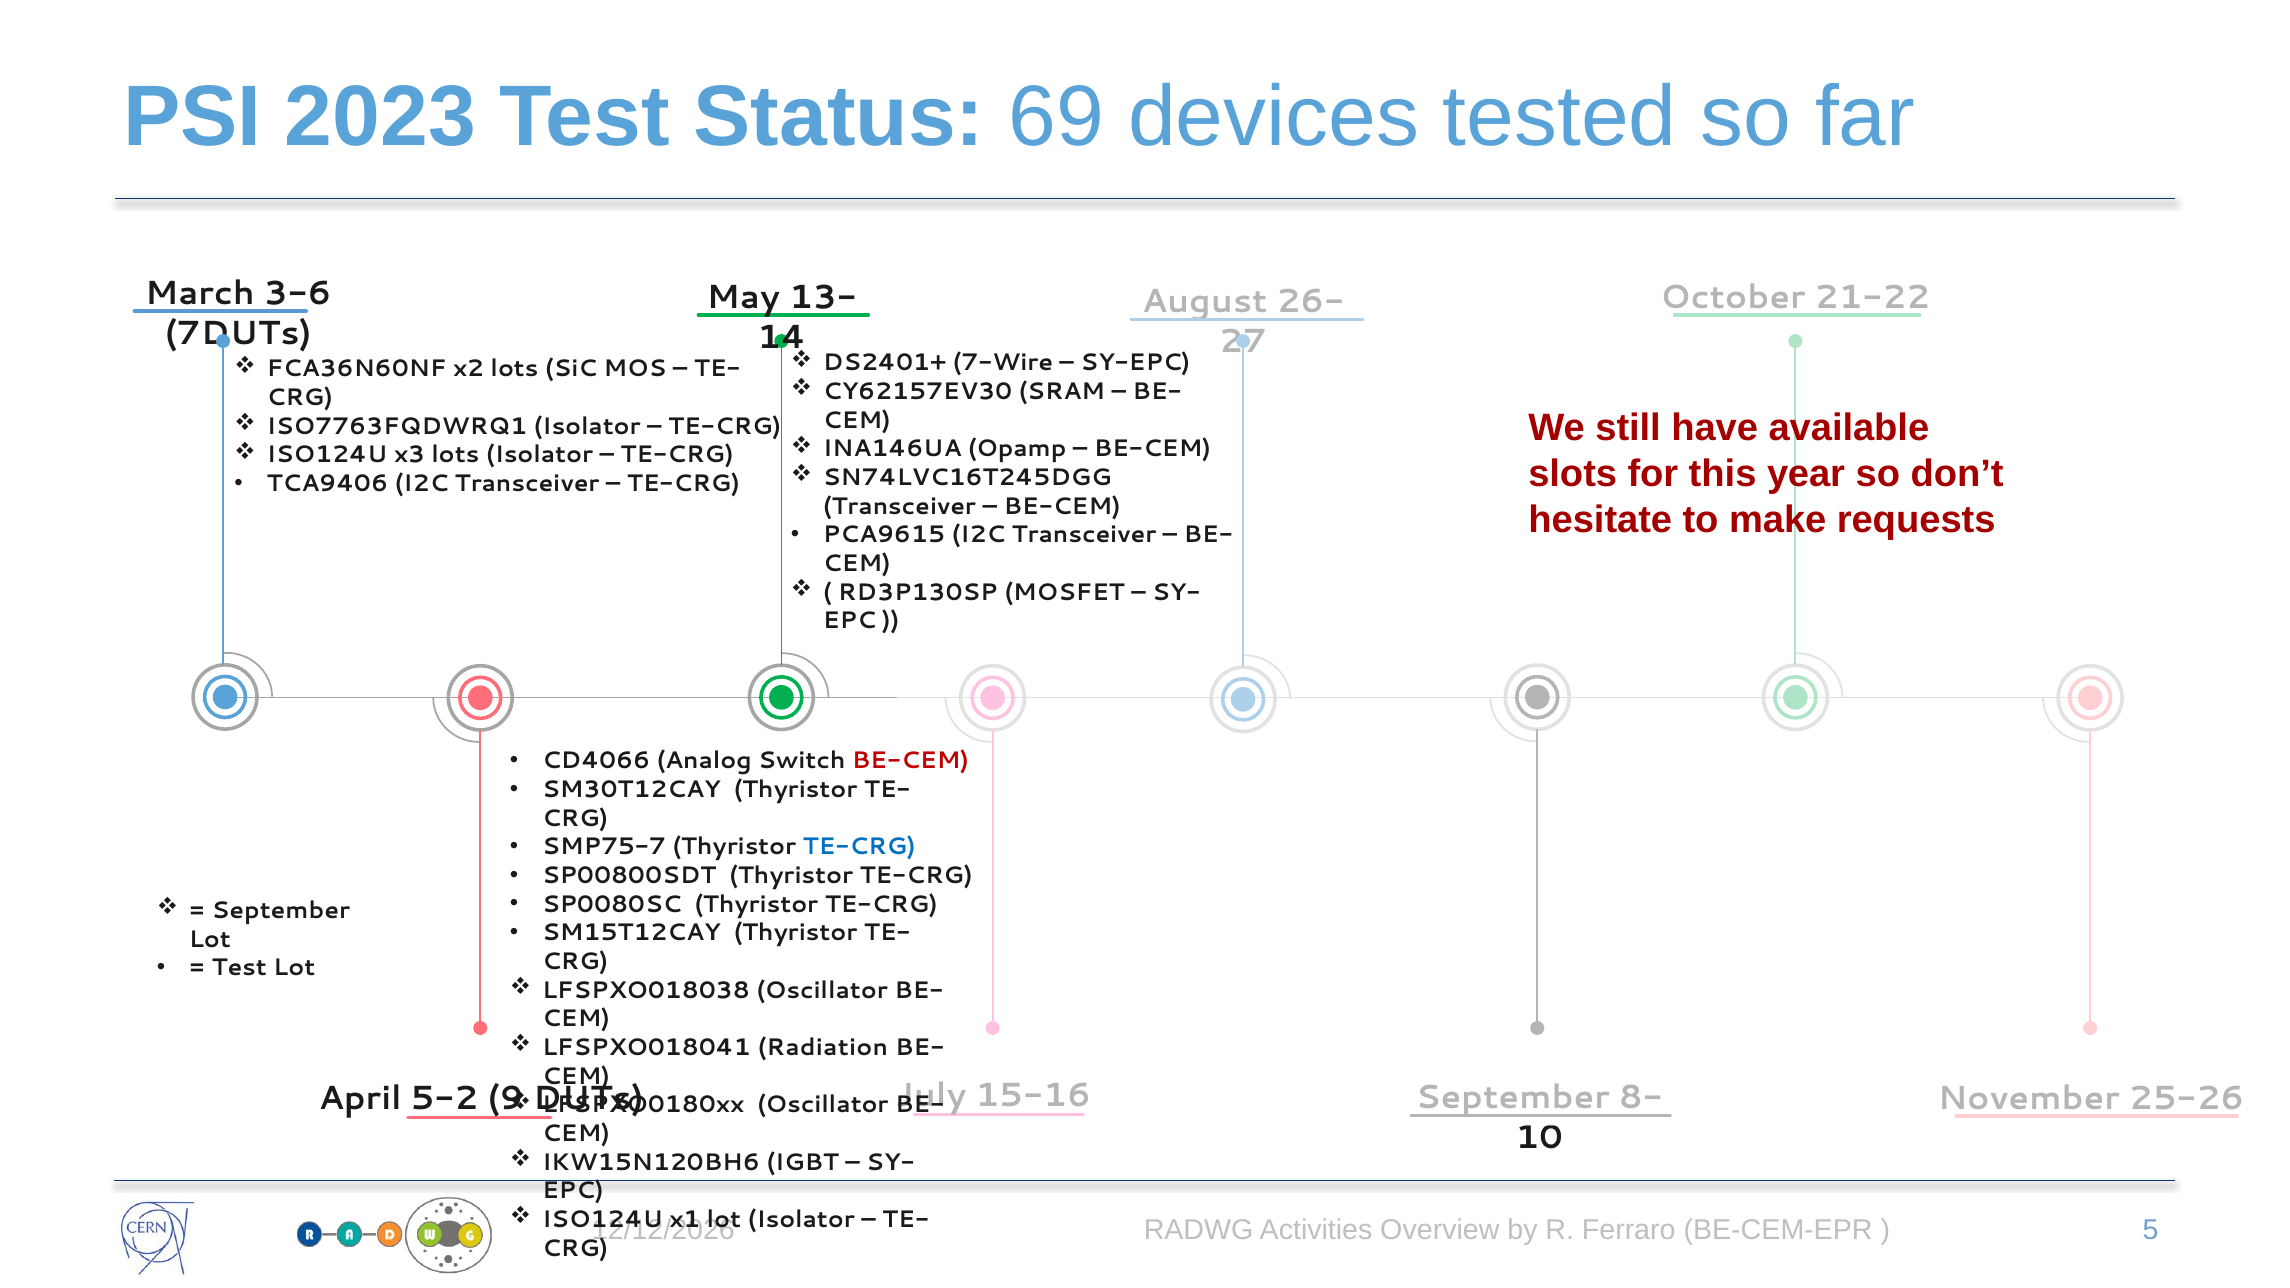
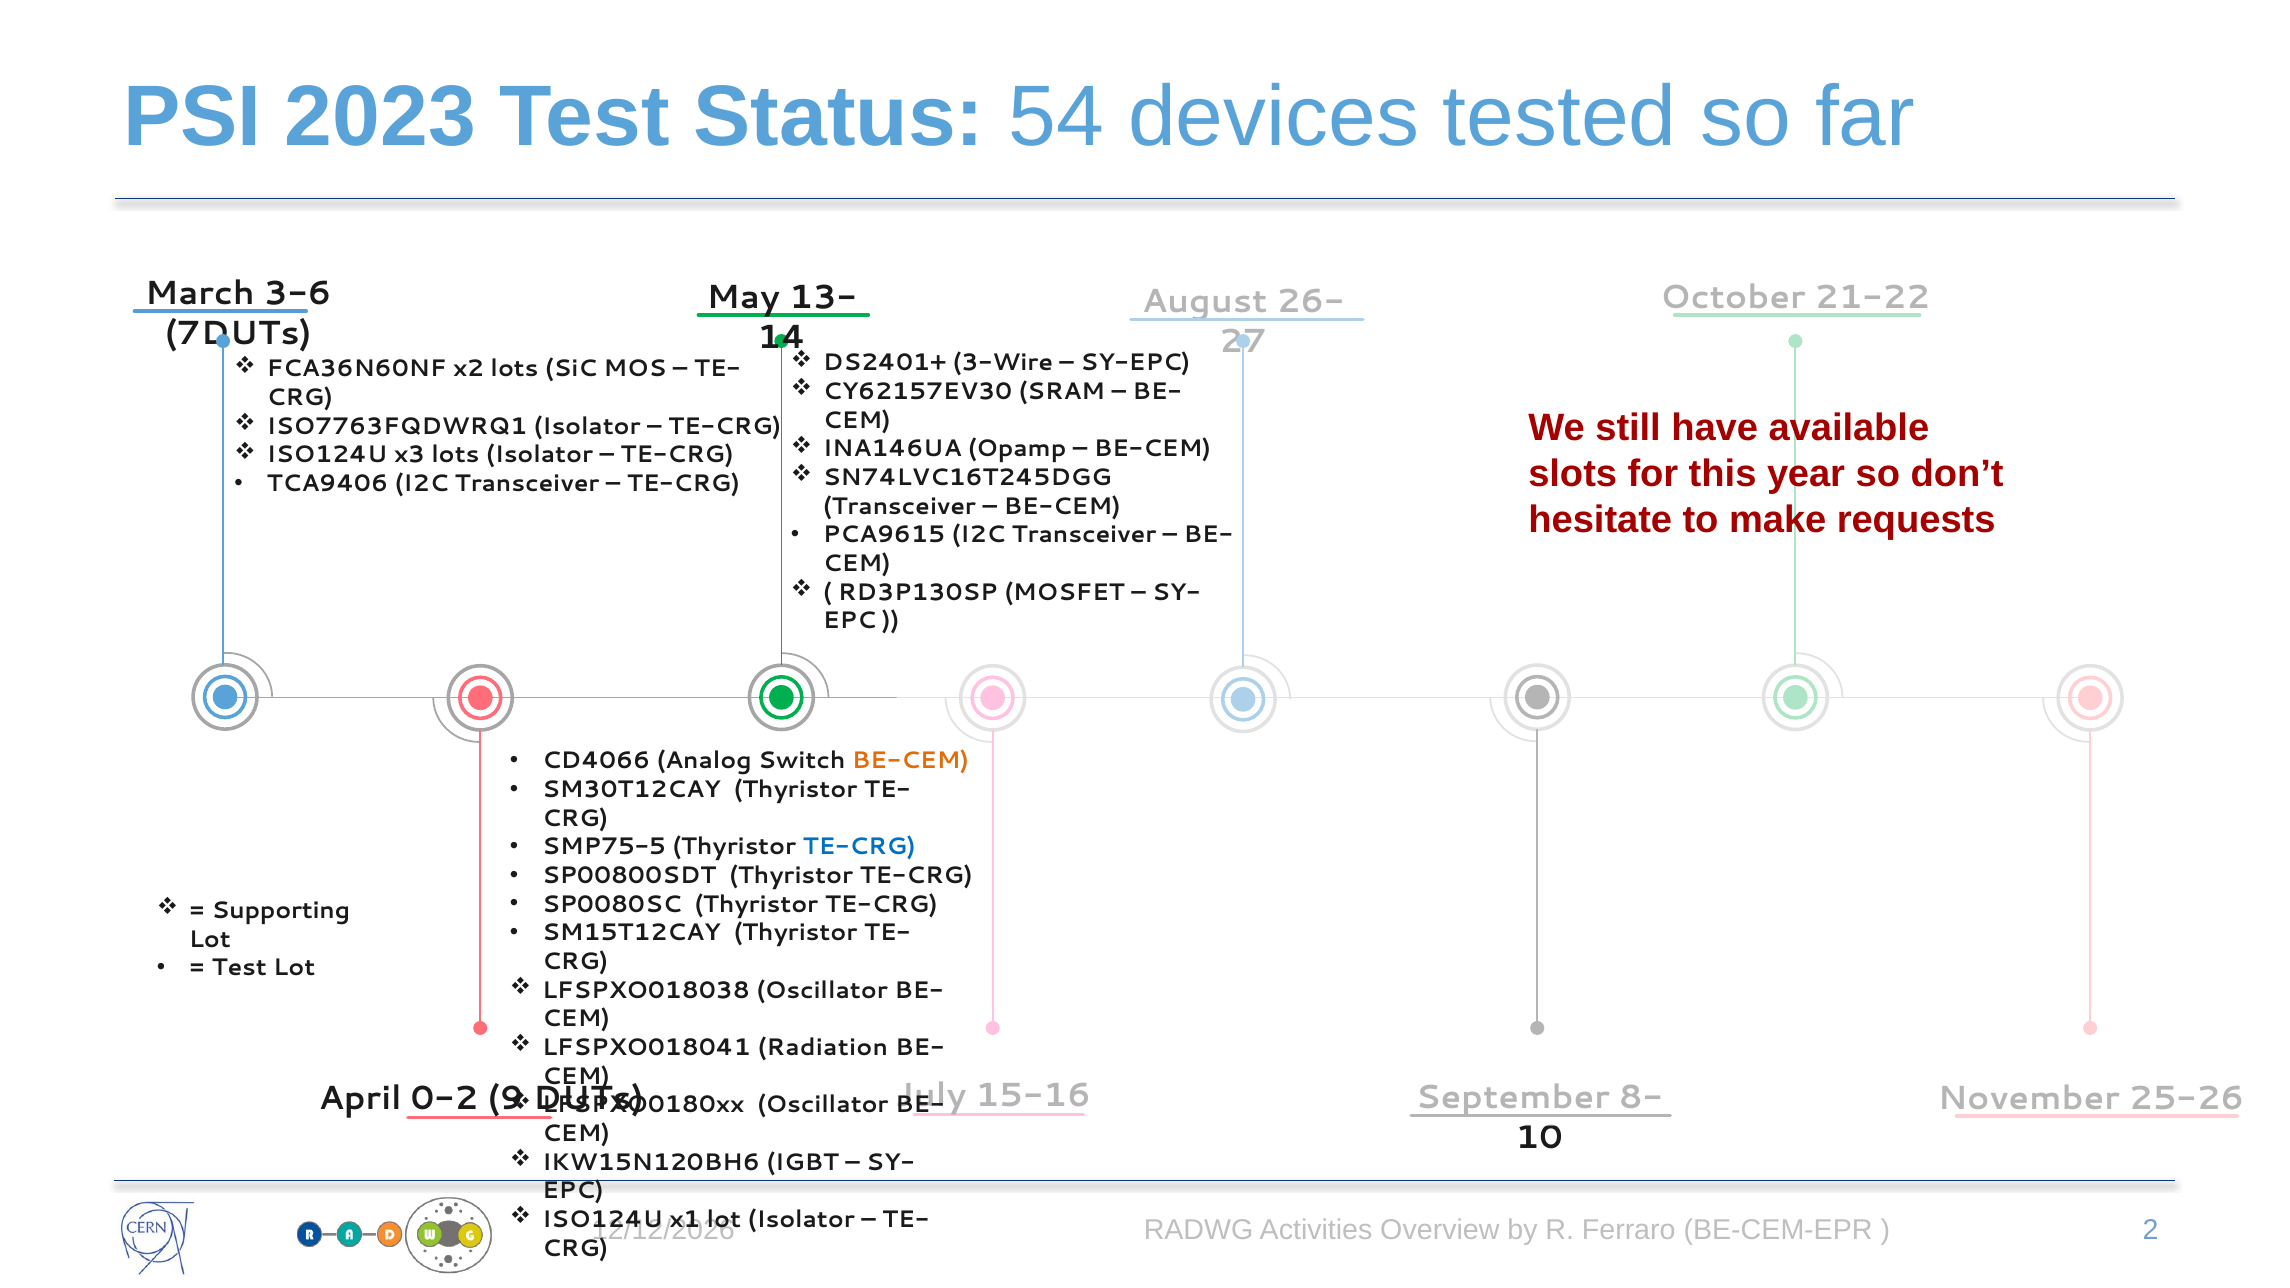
69: 69 -> 54 (1057, 117)
7-Wire: 7-Wire -> 3-Wire (1003, 363)
BE-CEM colour: red -> orange (910, 761)
SMP75-7: SMP75-7 -> SMP75-5 (604, 847)
September: September -> Supporting (281, 911)
5-2: 5-2 -> 0-2 (445, 1098)
5: 5 -> 2 (2150, 1230)
